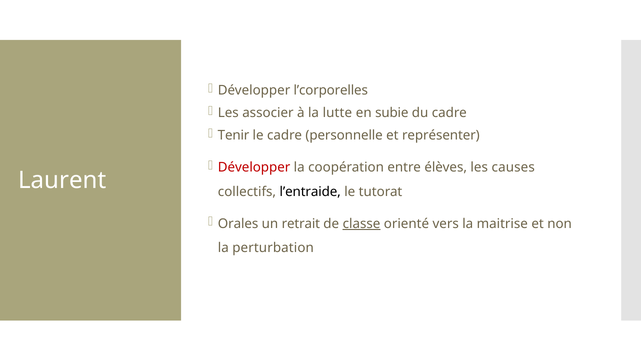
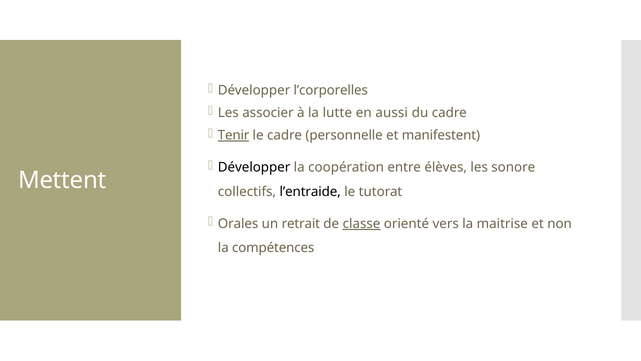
subie: subie -> aussi (392, 113)
Tenir underline: none -> present (234, 135)
représenter: représenter -> manifestent (441, 135)
Développer colour: red -> black (254, 167)
causes: causes -> sonore (513, 167)
Laurent: Laurent -> Mettent (62, 180)
perturbation: perturbation -> compétences (273, 248)
